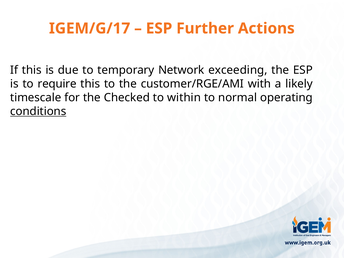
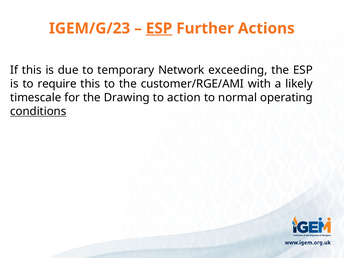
IGEM/G/17: IGEM/G/17 -> IGEM/G/23 (90, 28)
ESP underline: none -> present (159, 28)
Checked: Checked -> Drawing (127, 98)
within: within -> action (184, 98)
